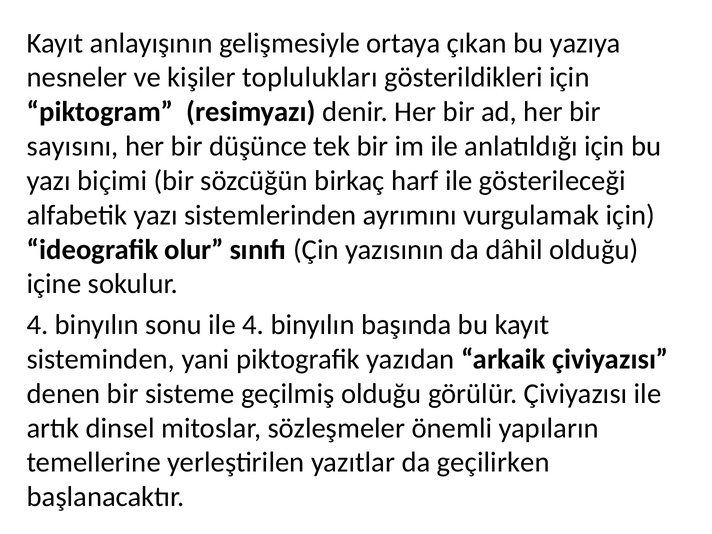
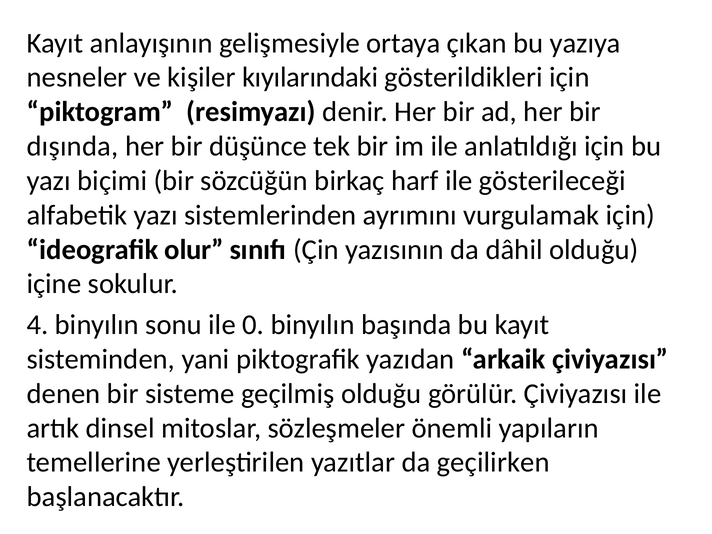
toplulukları: toplulukları -> kıyılarındaki (310, 77)
sayısını: sayısını -> dışında (73, 146)
ile 4: 4 -> 0 (253, 325)
